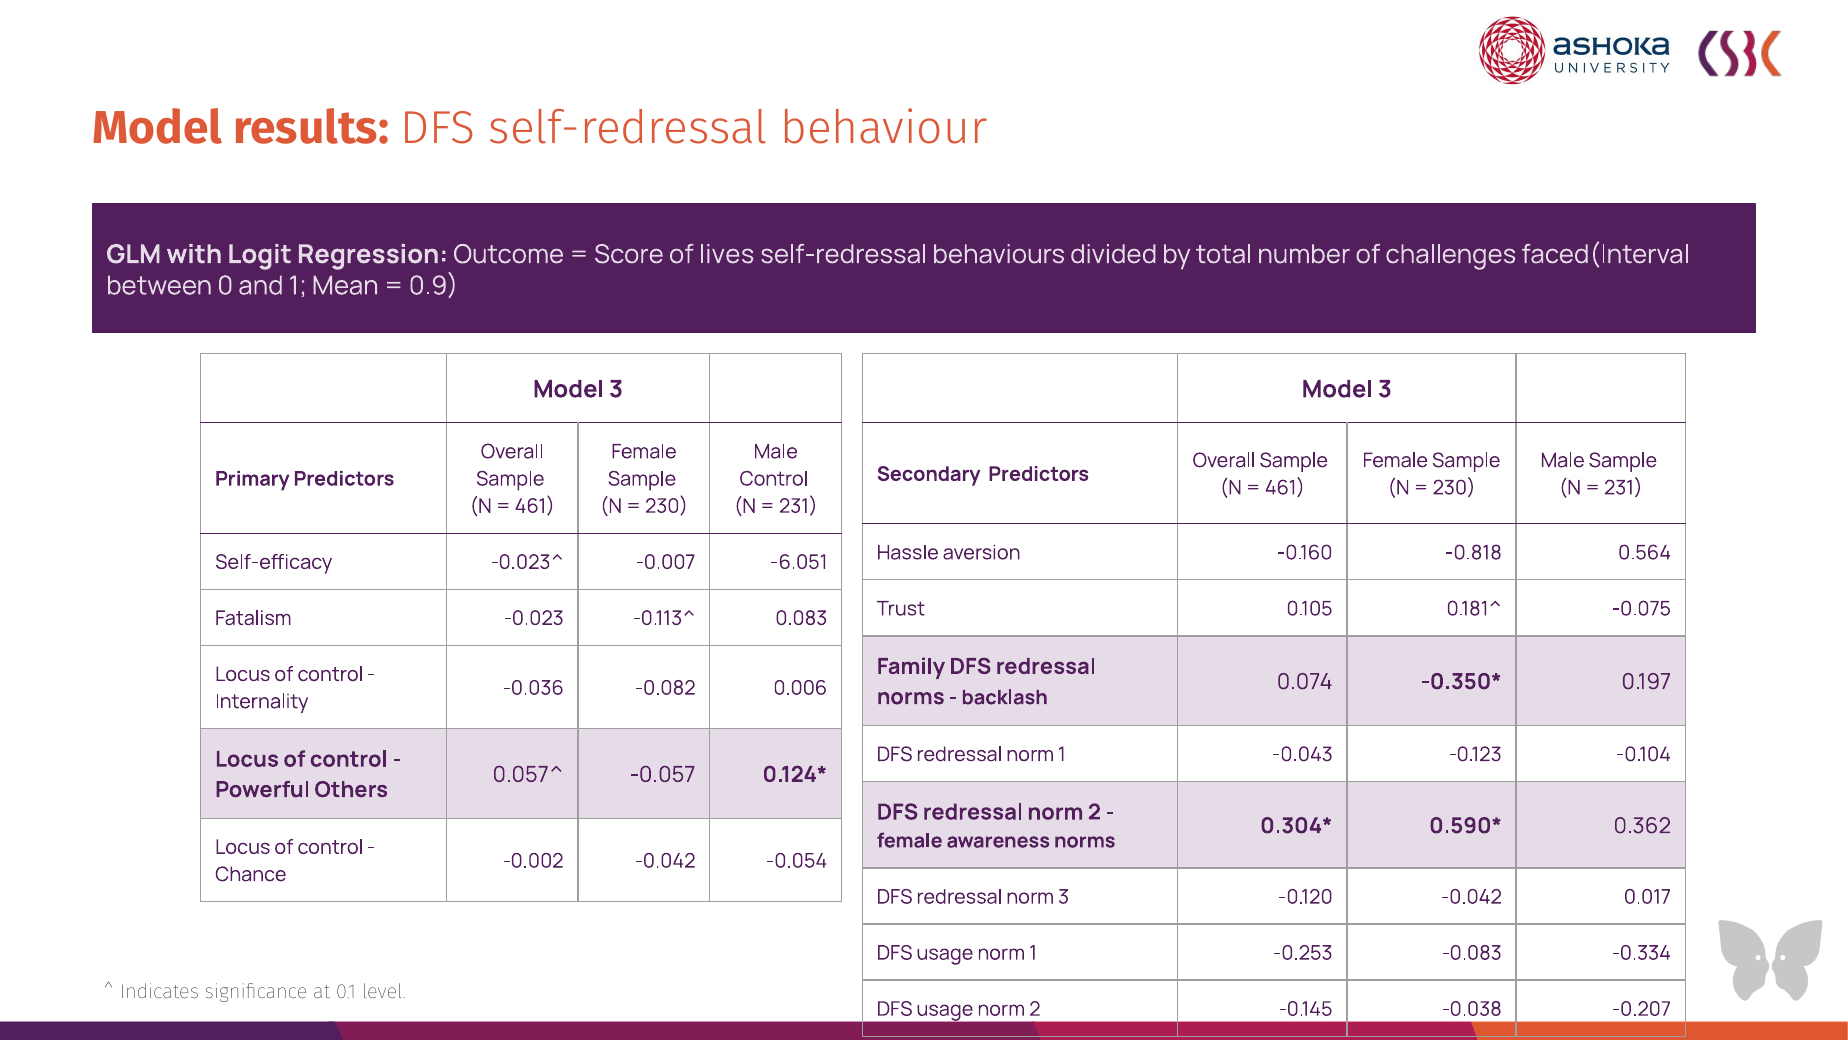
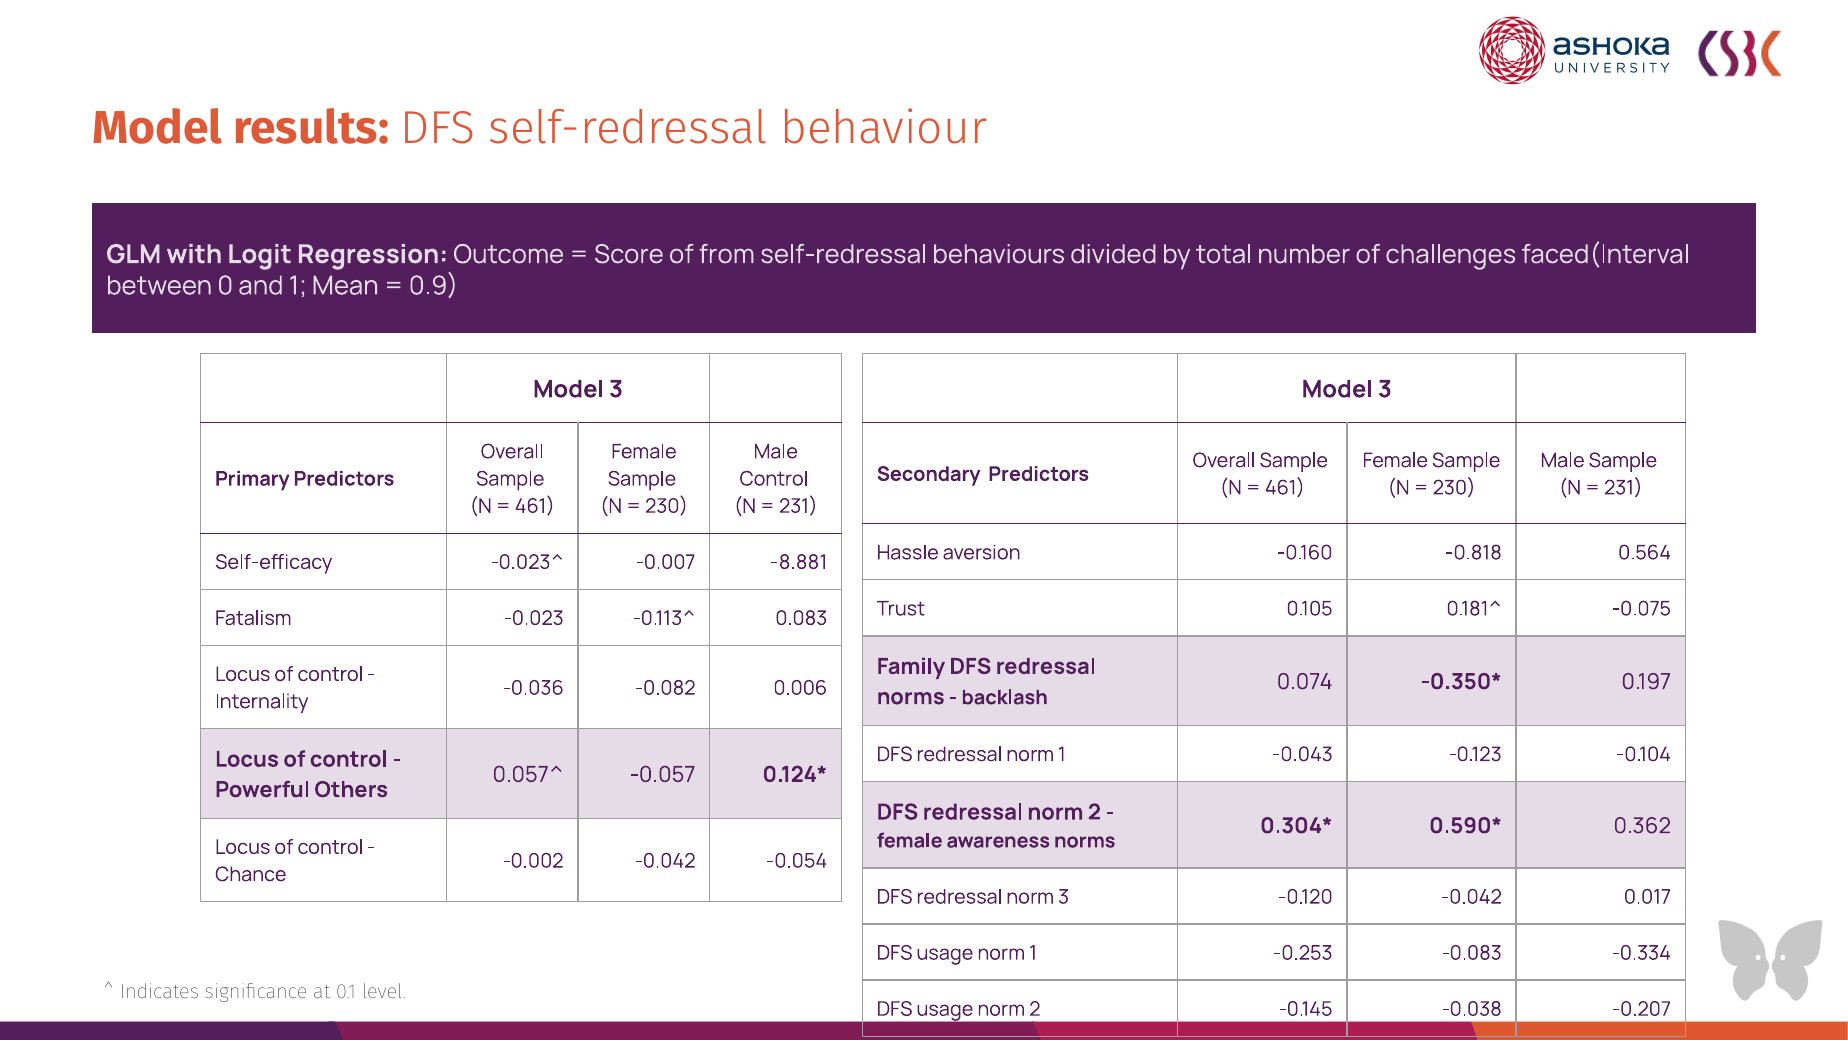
lives: lives -> from (727, 254)
-6.051: -6.051 -> -8.881 (799, 562)
